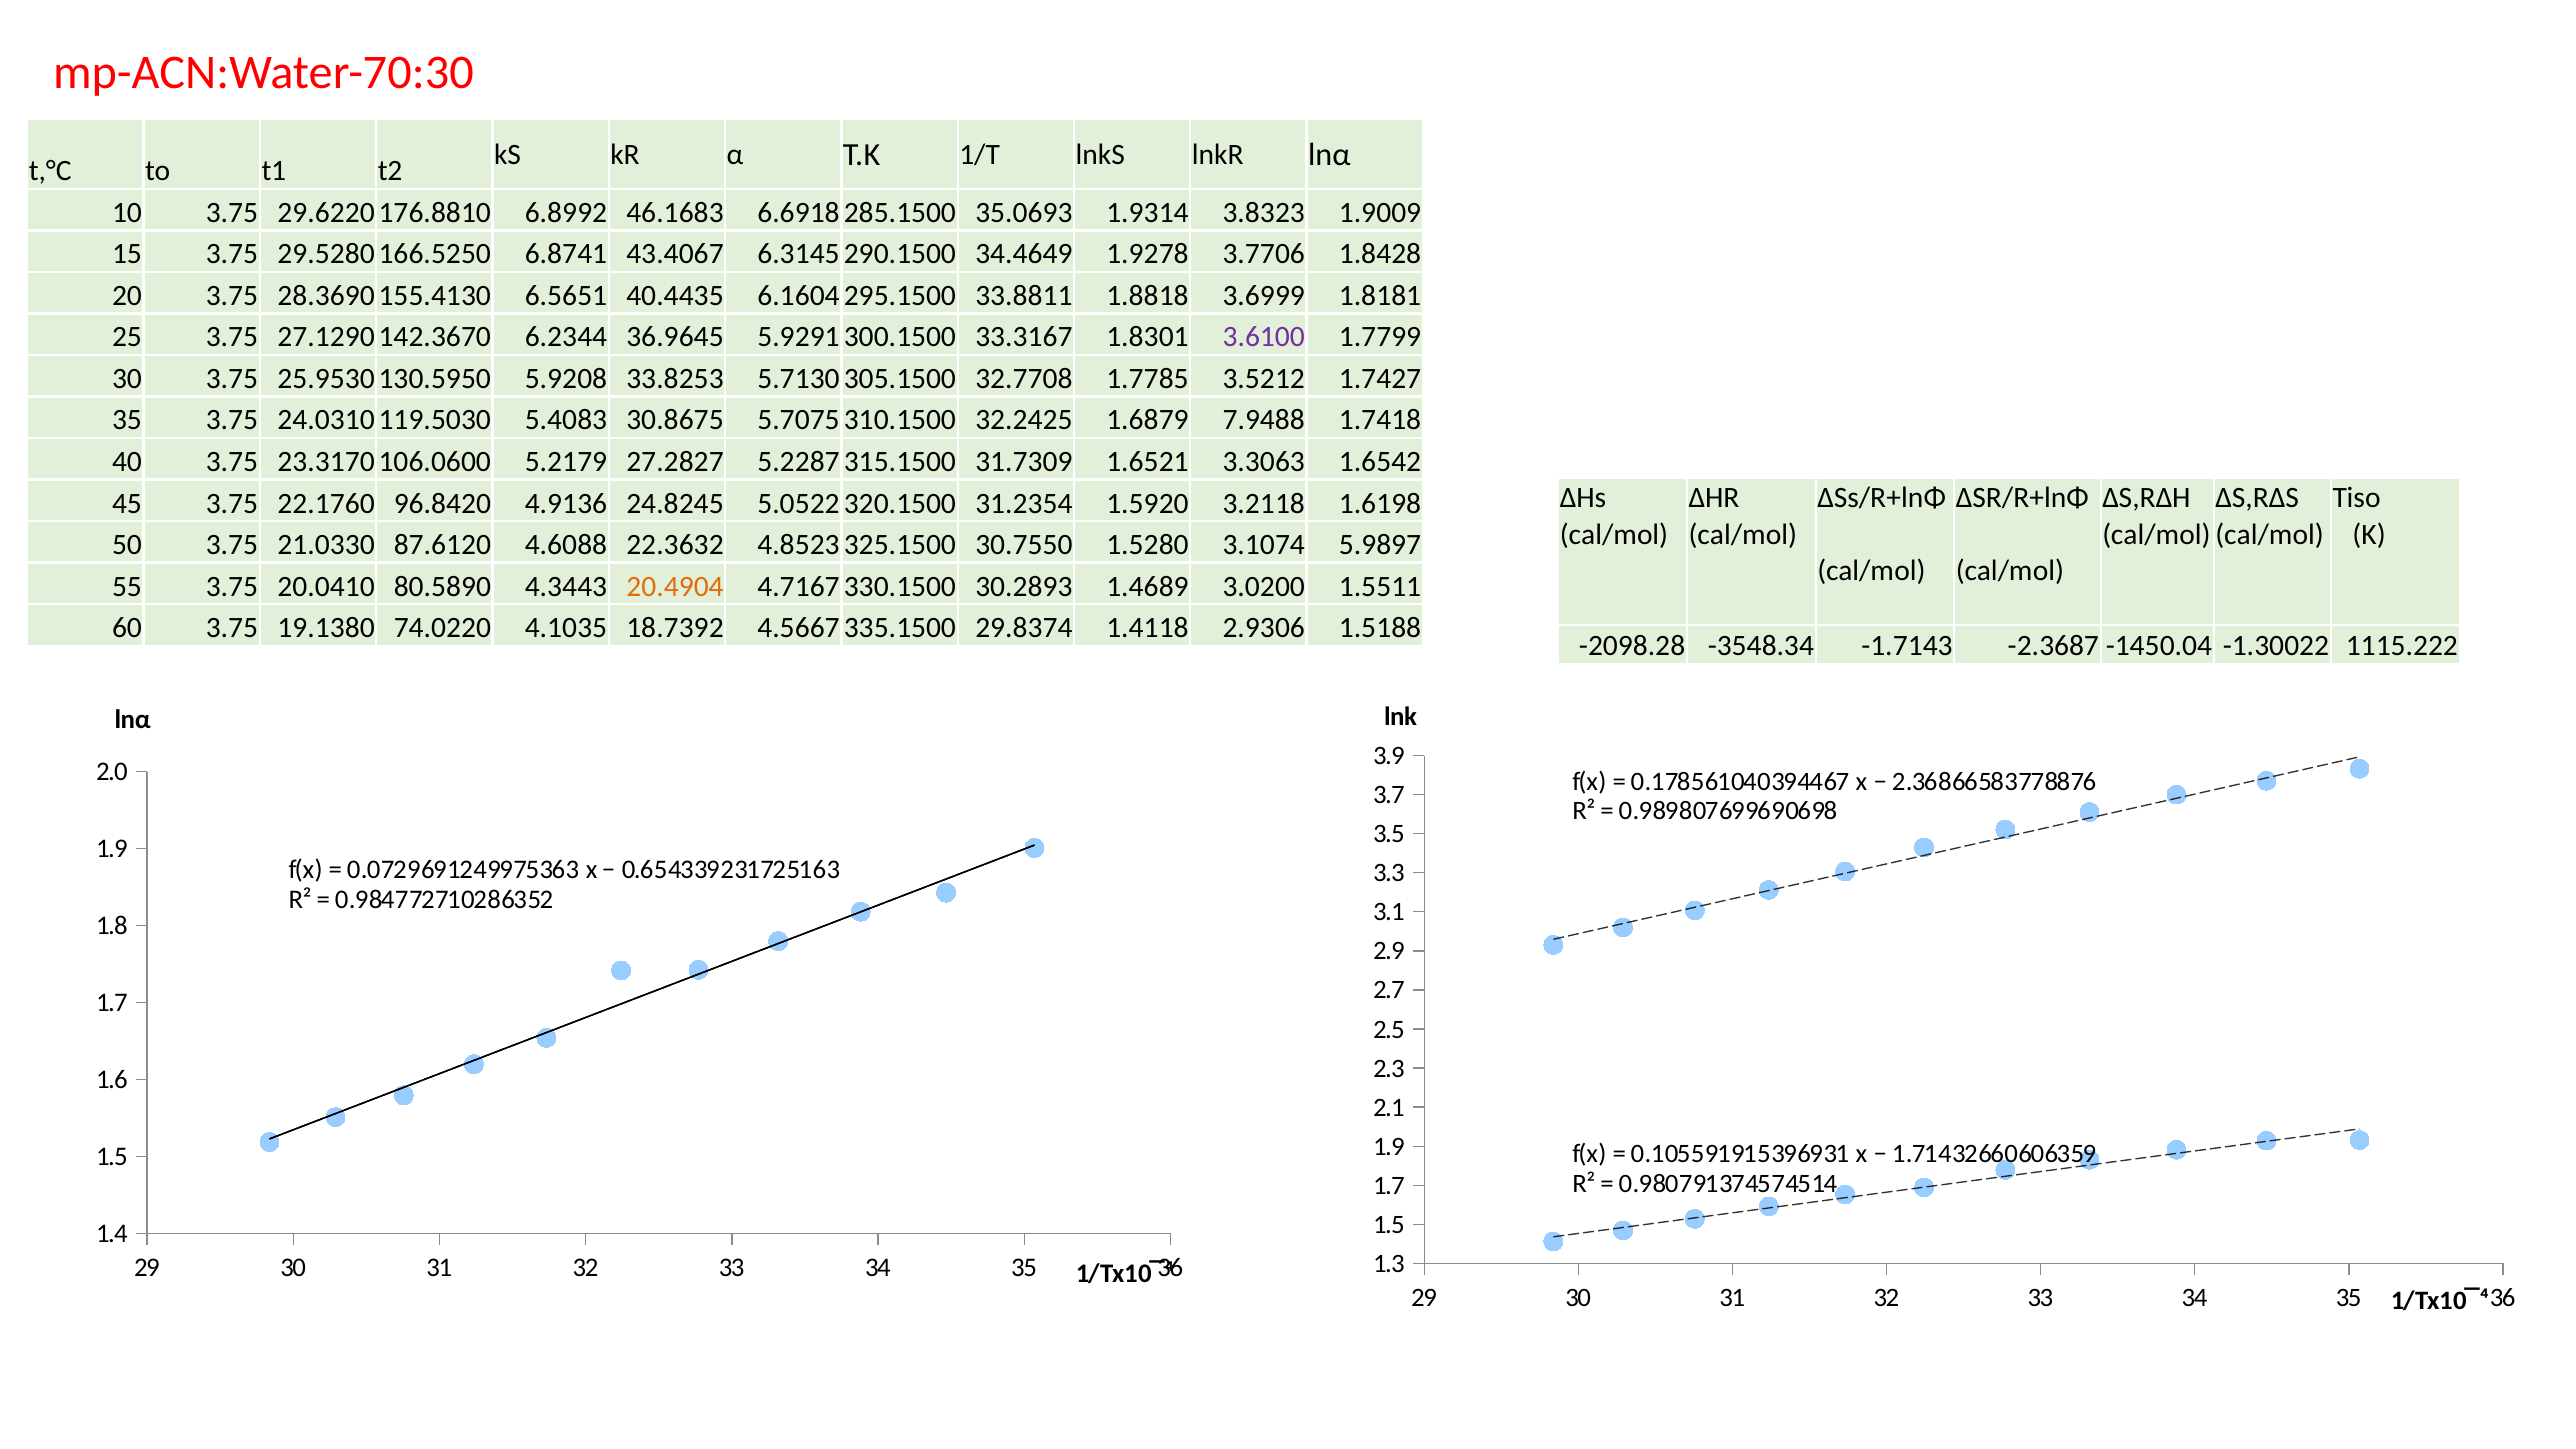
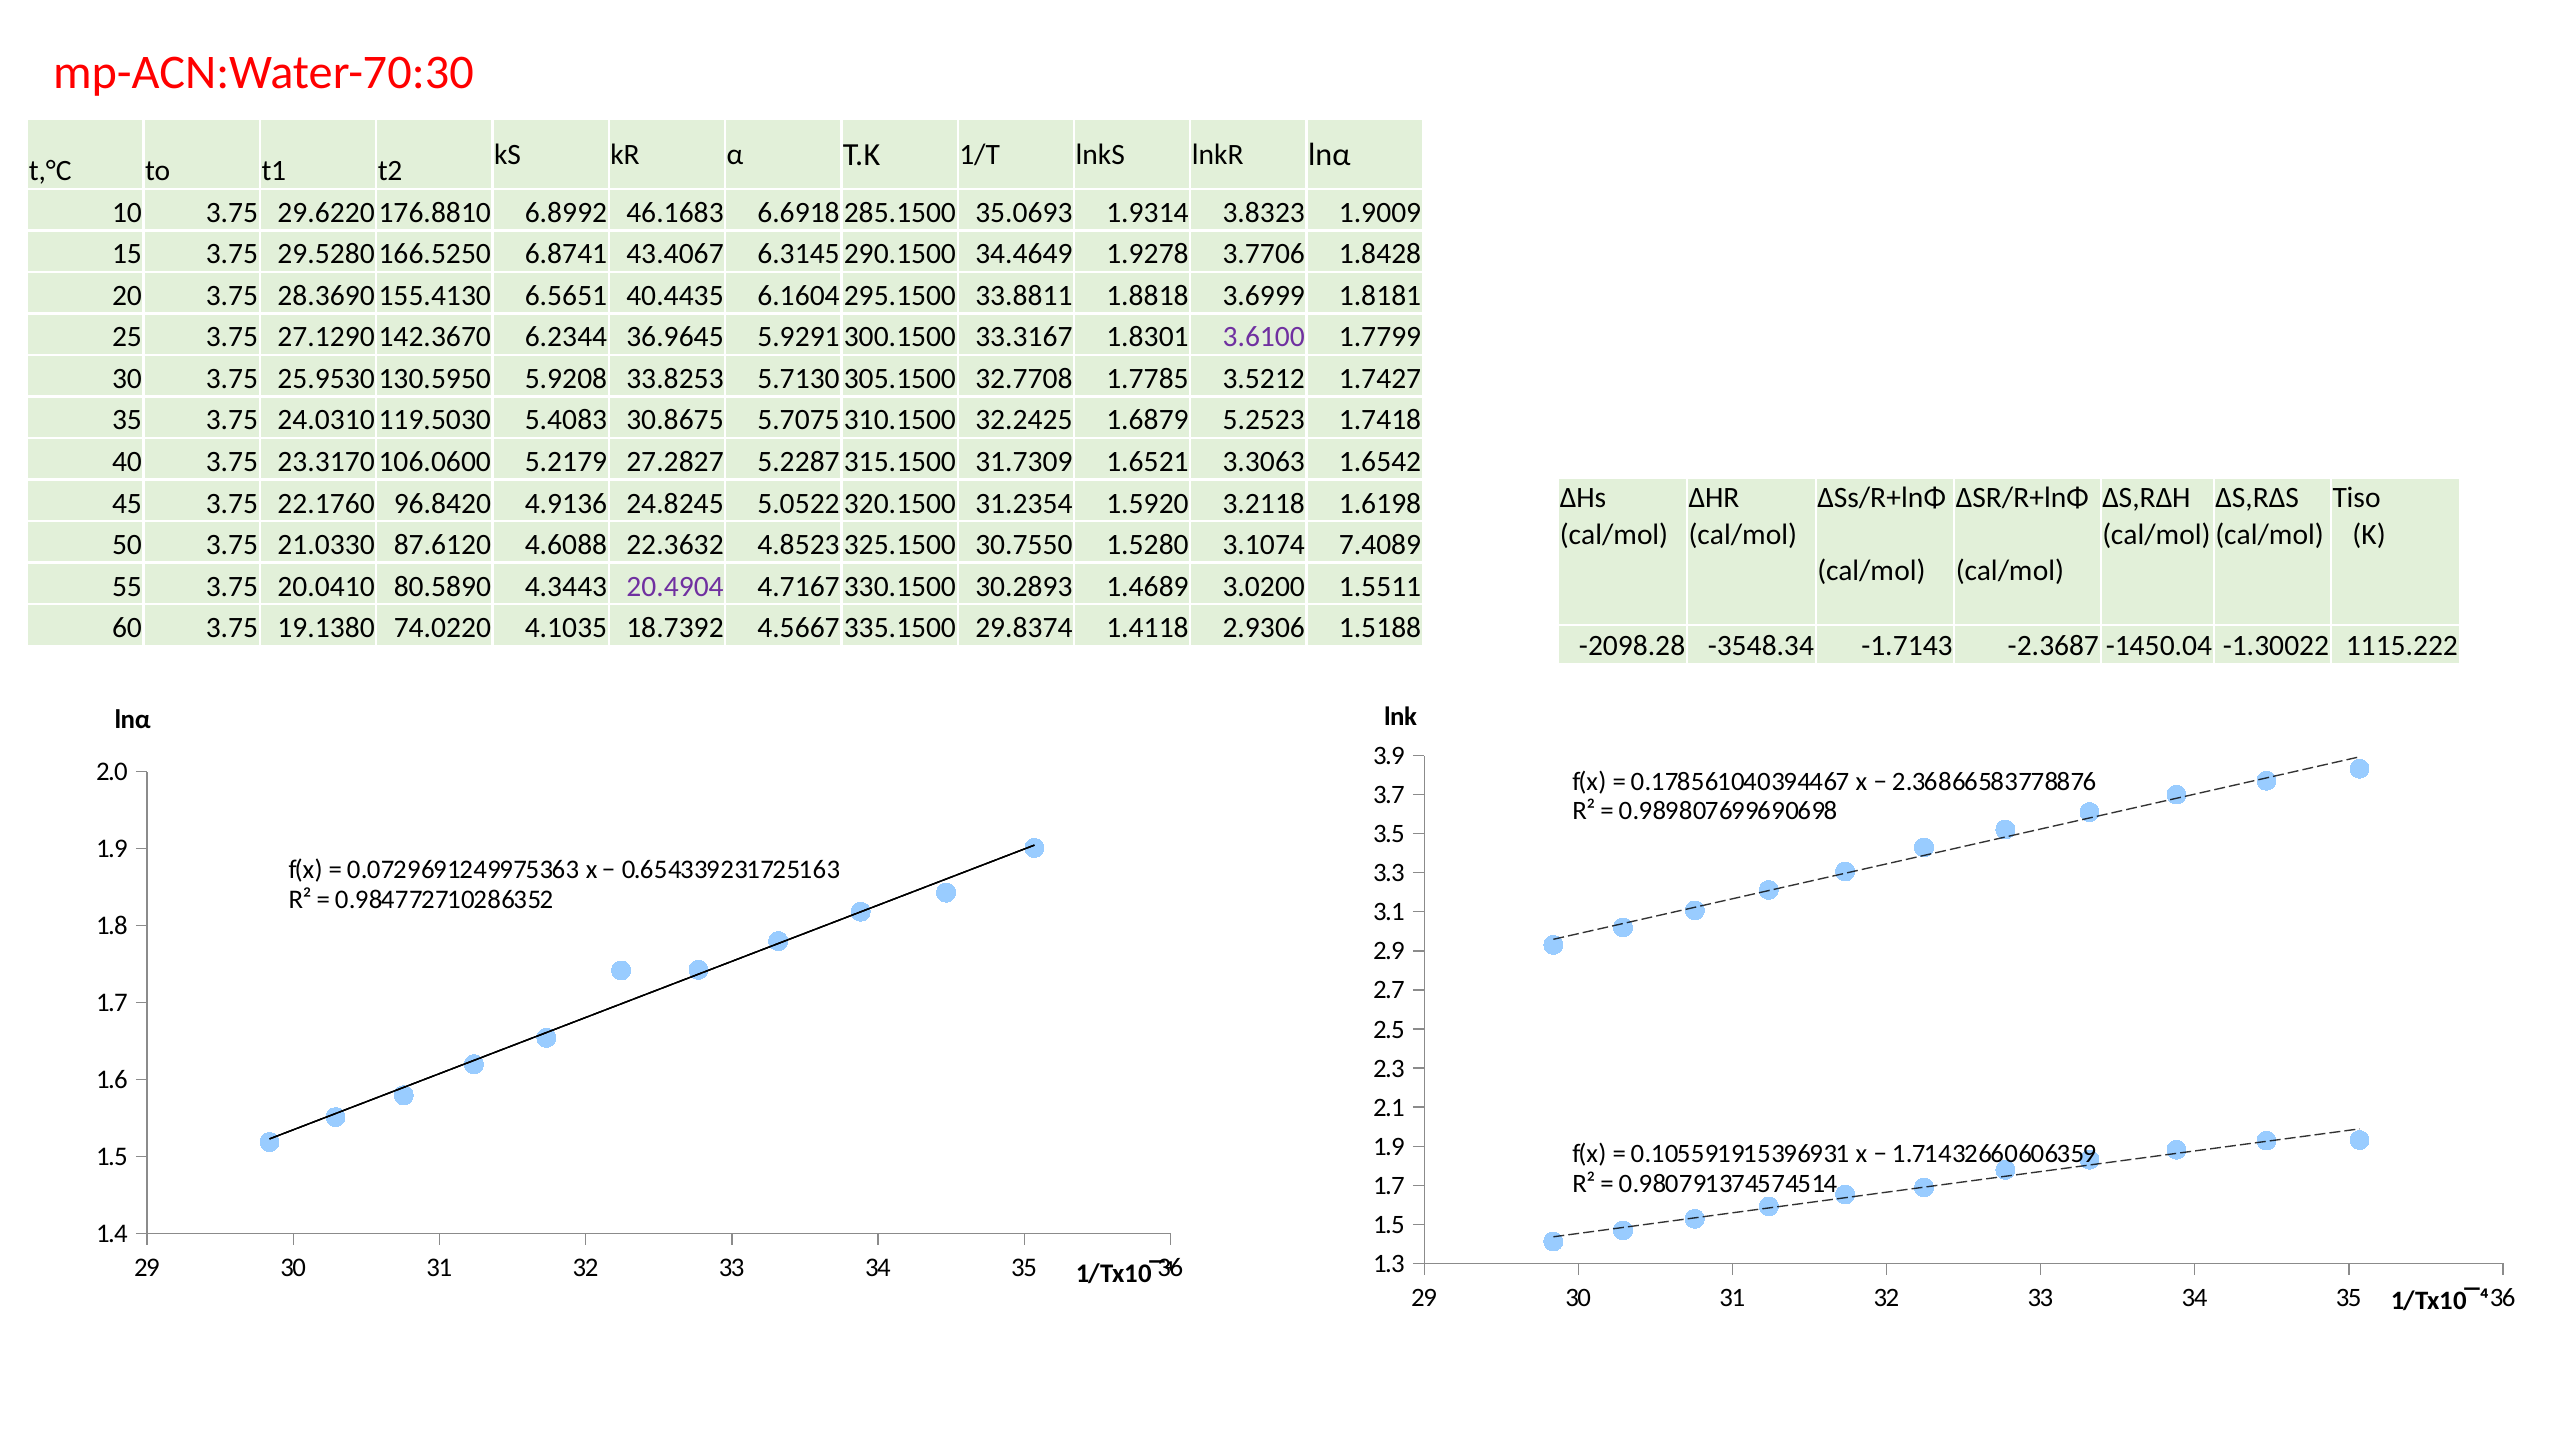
7.9488: 7.9488 -> 5.2523 (1264, 420)
5.9897: 5.9897 -> 7.4089 (1380, 545)
20.4904 colour: orange -> purple (675, 586)
